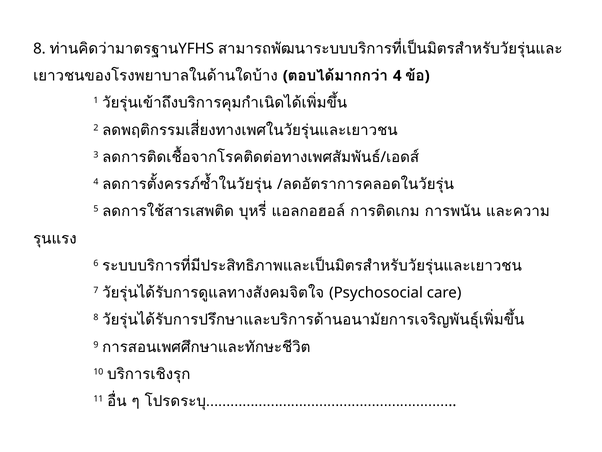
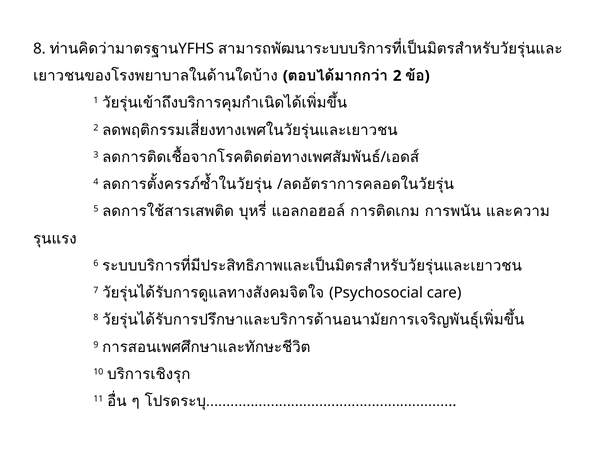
4: 4 -> 2 (397, 76)
